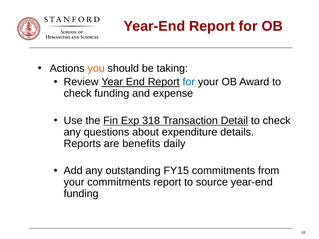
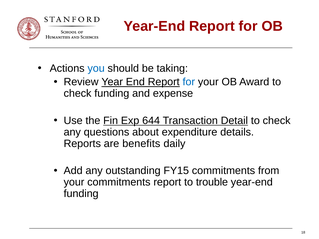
you colour: orange -> blue (96, 68)
318: 318 -> 644 (151, 121)
source: source -> trouble (212, 182)
